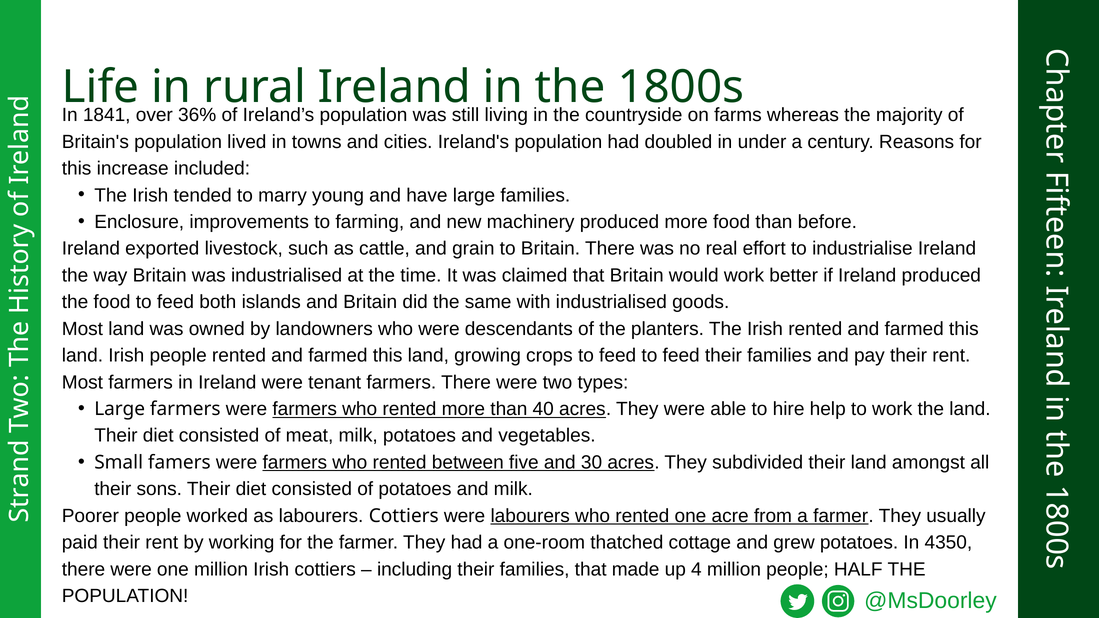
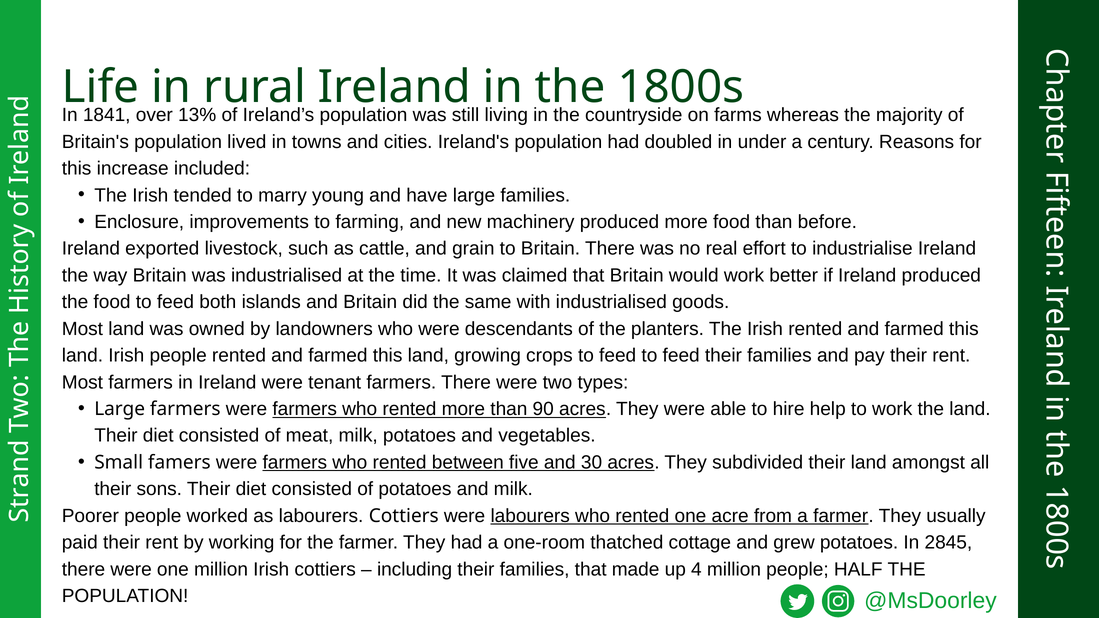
36%: 36% -> 13% (197, 115)
40: 40 -> 90 (543, 409)
4350: 4350 -> 2845 (948, 543)
